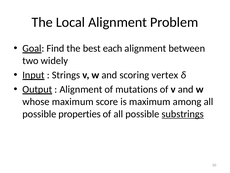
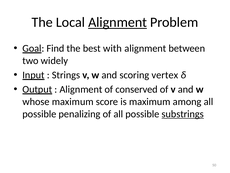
Alignment underline: none -> present (118, 22)
each: each -> with (112, 48)
mutations: mutations -> conserved (137, 89)
properties: properties -> penalizing (80, 114)
